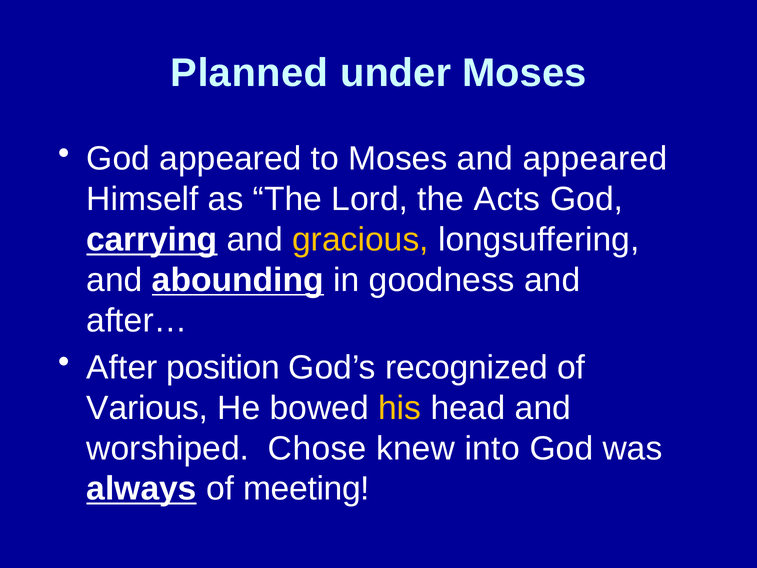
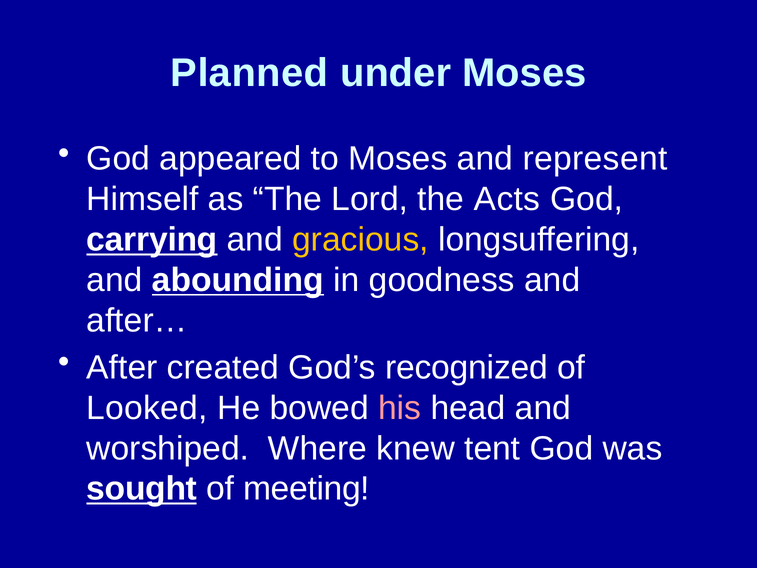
and appeared: appeared -> represent (595, 159)
position: position -> created (223, 367)
Various: Various -> Looked (147, 408)
his colour: yellow -> pink (400, 408)
Chose: Chose -> Where (317, 448)
into: into -> tent (492, 448)
always: always -> sought (142, 489)
